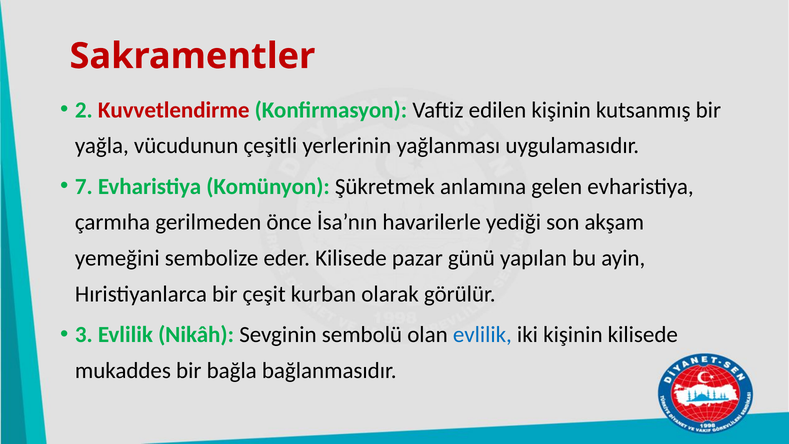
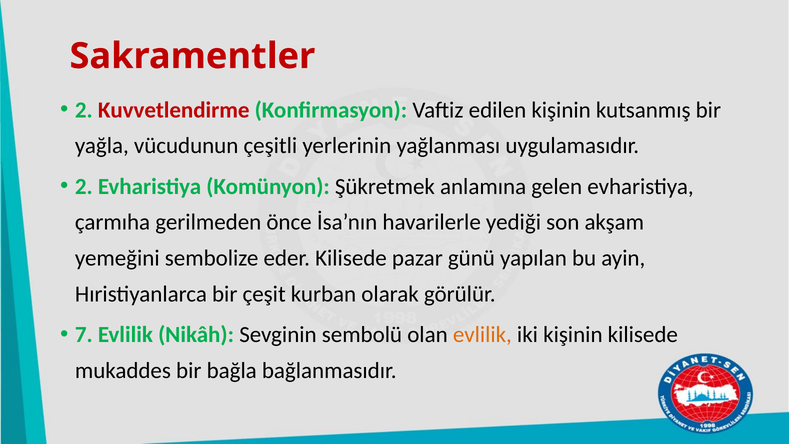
7: 7 -> 2 (84, 186)
3: 3 -> 7 (84, 335)
evlilik colour: blue -> orange (482, 335)
